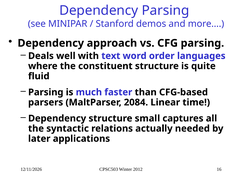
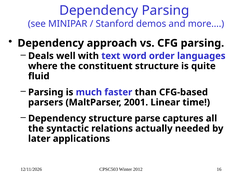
2084: 2084 -> 2001 (136, 103)
small: small -> parse (147, 119)
